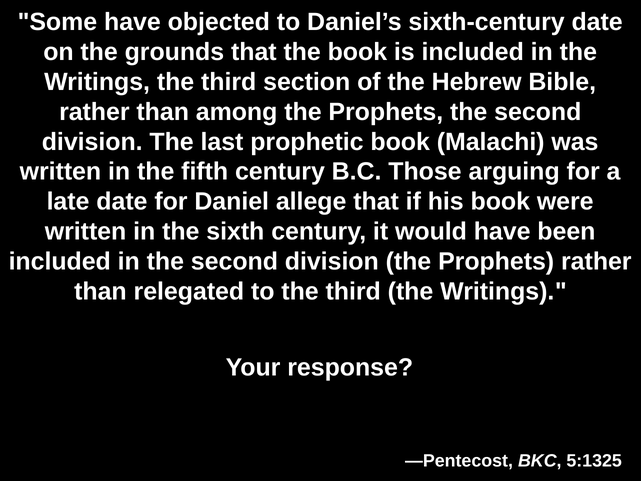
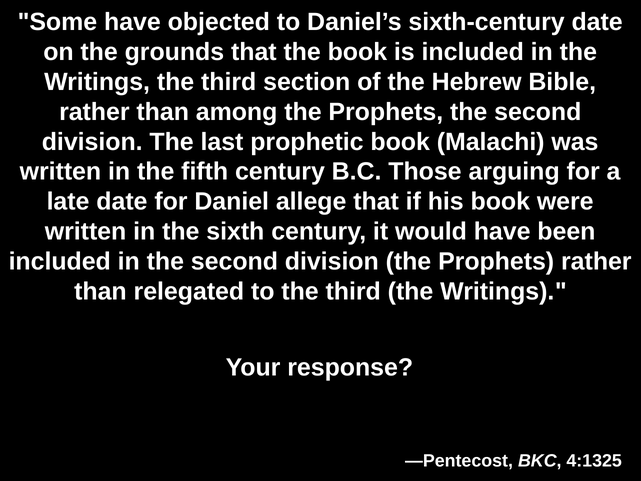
5:1325: 5:1325 -> 4:1325 (594, 460)
